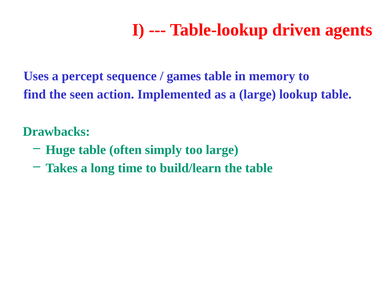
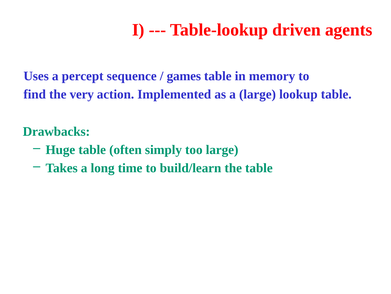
seen: seen -> very (82, 94)
